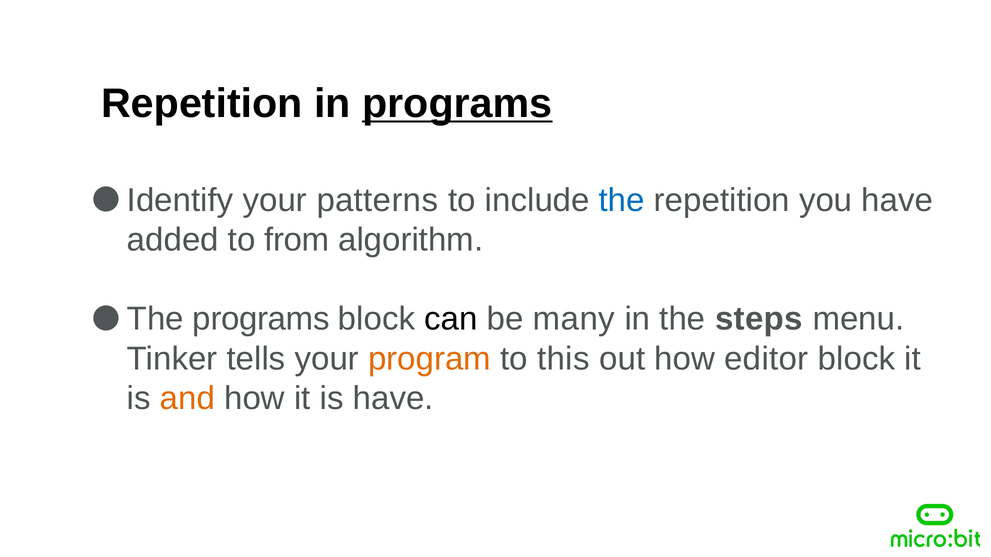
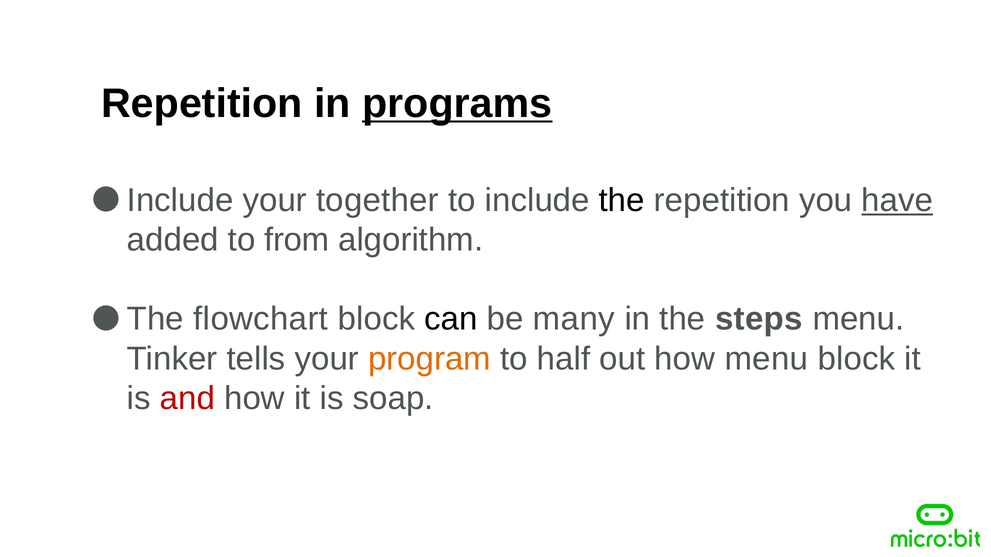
Identify: Identify -> Include (180, 200)
patterns: patterns -> together (377, 200)
the colour: blue -> black (622, 200)
have underline: none -> present (897, 200)
The programs: programs -> flowchart (261, 319)
this: this -> half (564, 359)
how editor: editor -> menu (766, 359)
and colour: orange -> red (188, 399)
is have: have -> soap (393, 399)
